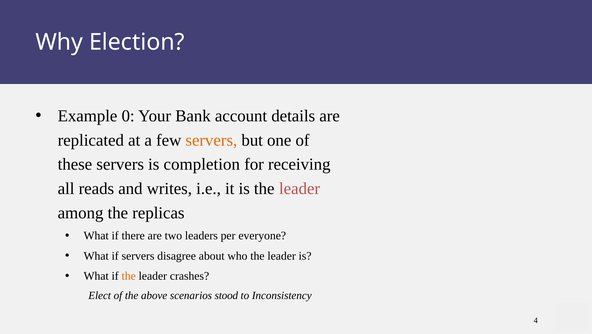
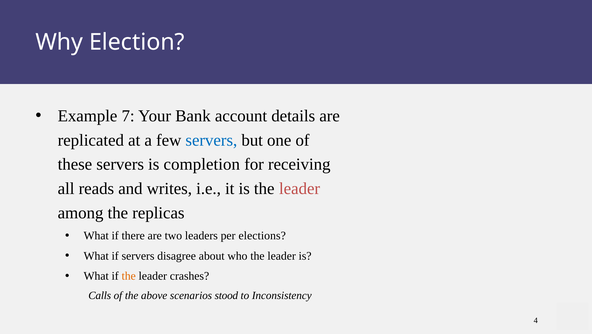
0: 0 -> 7 (128, 116)
servers colour: orange -> blue (211, 140)
everyone: everyone -> elections (262, 235)
Elect: Elect -> Calls (100, 295)
